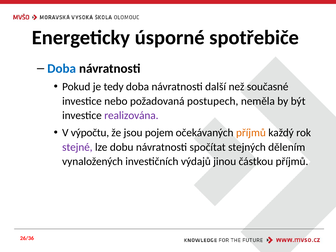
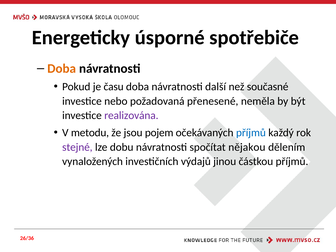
Doba colour: blue -> orange (62, 69)
tedy: tedy -> času (114, 87)
postupech: postupech -> přenesené (213, 101)
výpočtu: výpočtu -> metodu (90, 133)
příjmů colour: orange -> blue (251, 133)
stejných: stejných -> nějakou (247, 147)
